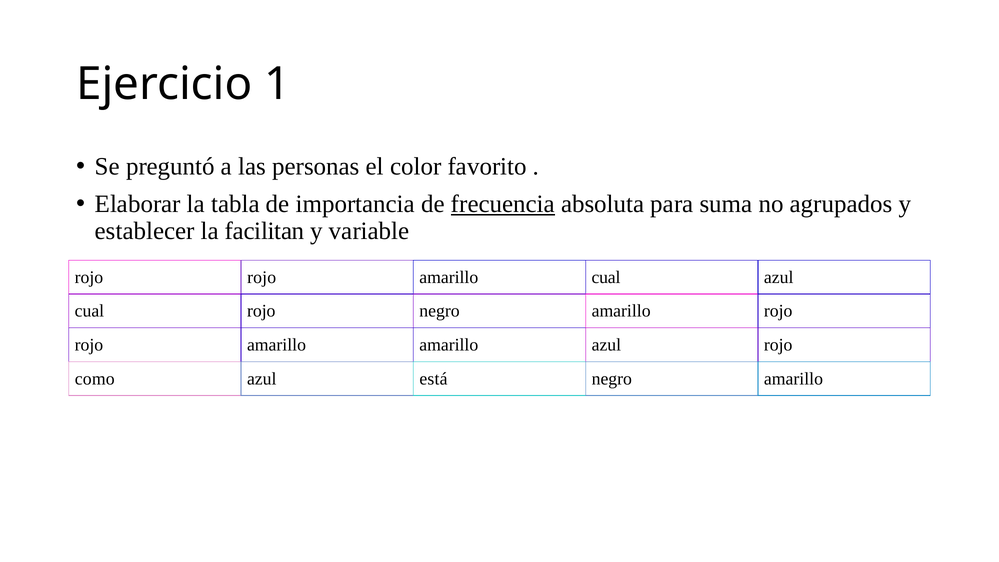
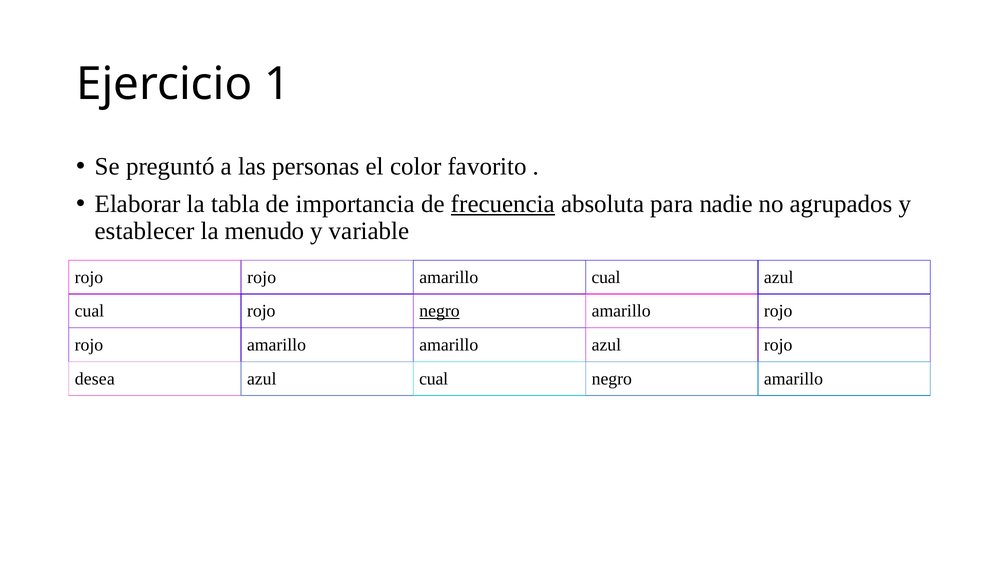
suma: suma -> nadie (726, 204)
facilitan: facilitan -> menudo (265, 231)
negro underline: none -> present (439, 311)
como: como -> desea (95, 379)
está: está -> cual (434, 379)
